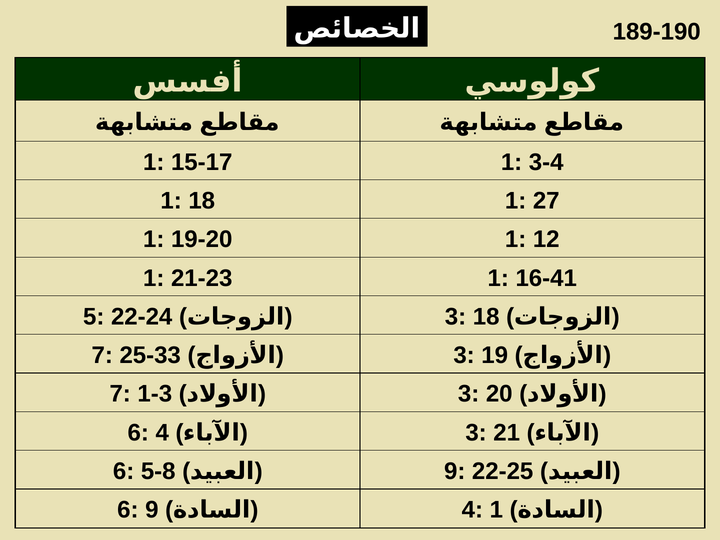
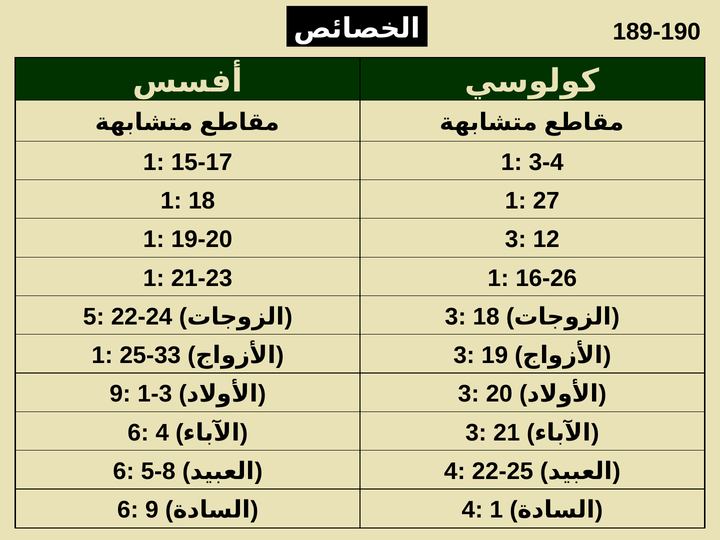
19-20 1: 1 -> 3 (516, 239)
16-41: 16-41 -> 16-26 (546, 278)
7: 7 -> 1 (102, 355)
7: 7 -> 9 (120, 394)
9: 9 -> 4 (455, 471)
